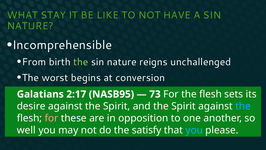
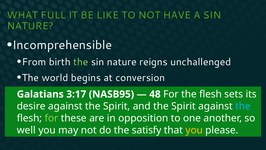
STAY: STAY -> FULL (53, 15)
worst: worst -> world (55, 78)
2:17: 2:17 -> 3:17 (76, 94)
73: 73 -> 48 (155, 94)
for colour: pink -> light green (51, 118)
you colour: light blue -> yellow (194, 130)
